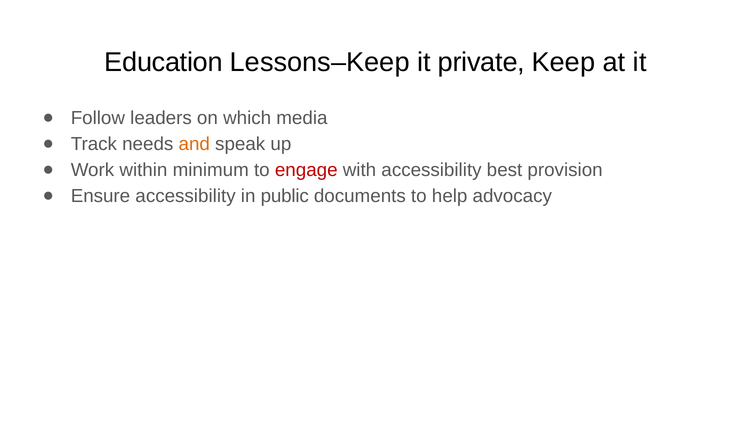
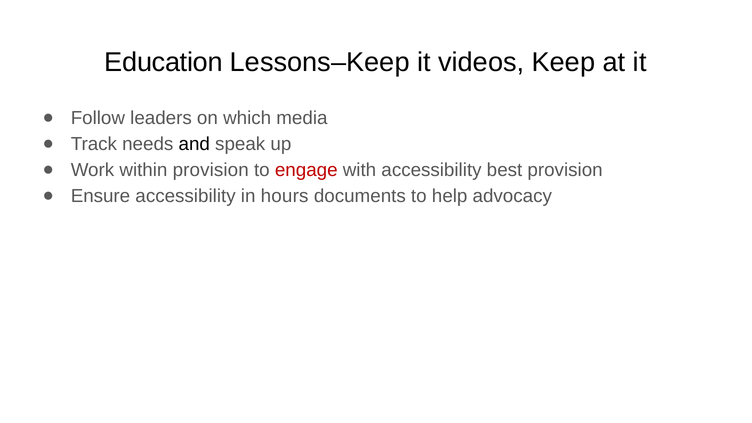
private: private -> videos (481, 62)
and colour: orange -> black (194, 144)
within minimum: minimum -> provision (211, 170)
public: public -> hours (285, 196)
